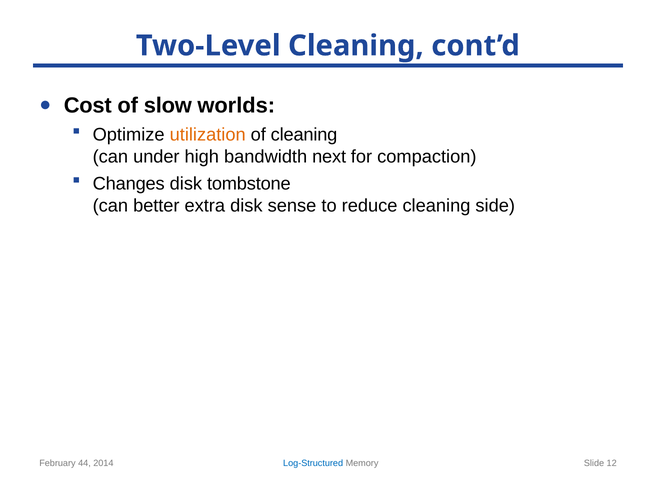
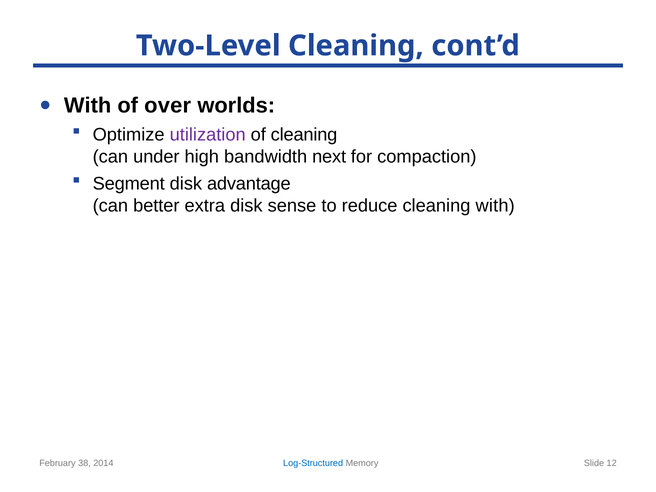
Cost: Cost -> With (88, 105)
slow: slow -> over (168, 105)
utilization colour: orange -> purple (208, 135)
Changes: Changes -> Segment (129, 184)
tombstone: tombstone -> advantage (249, 184)
cleaning side: side -> with (495, 206)
44: 44 -> 38 (84, 463)
